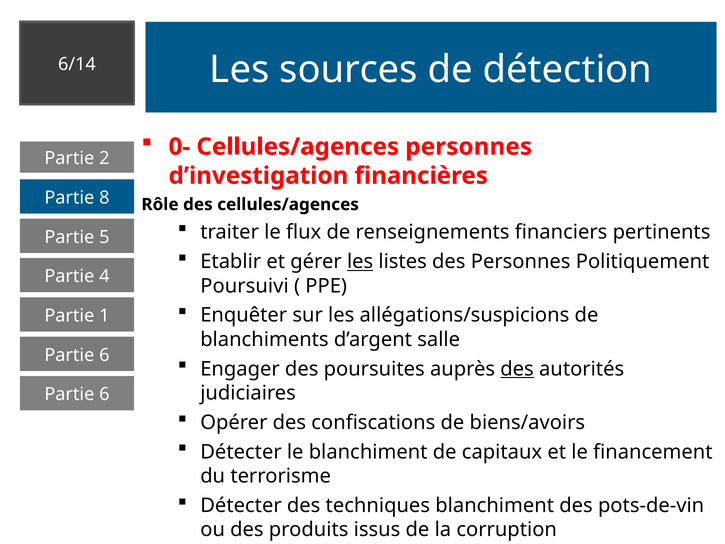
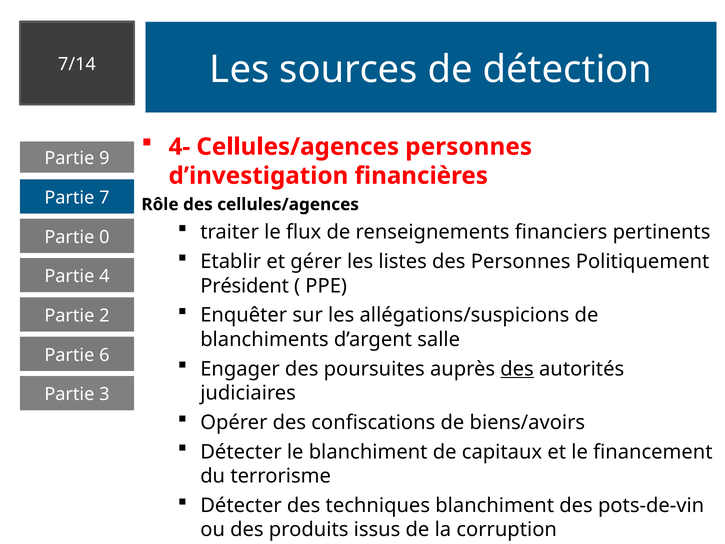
6/14: 6/14 -> 7/14 (77, 64)
0-: 0- -> 4- (179, 147)
2: 2 -> 9 (104, 158)
8: 8 -> 7 (104, 198)
5: 5 -> 0 (104, 237)
les underline: present -> none (360, 262)
Poursuivi: Poursuivi -> Président (245, 286)
1: 1 -> 2 (104, 316)
6: 6 -> 3 (104, 394)
